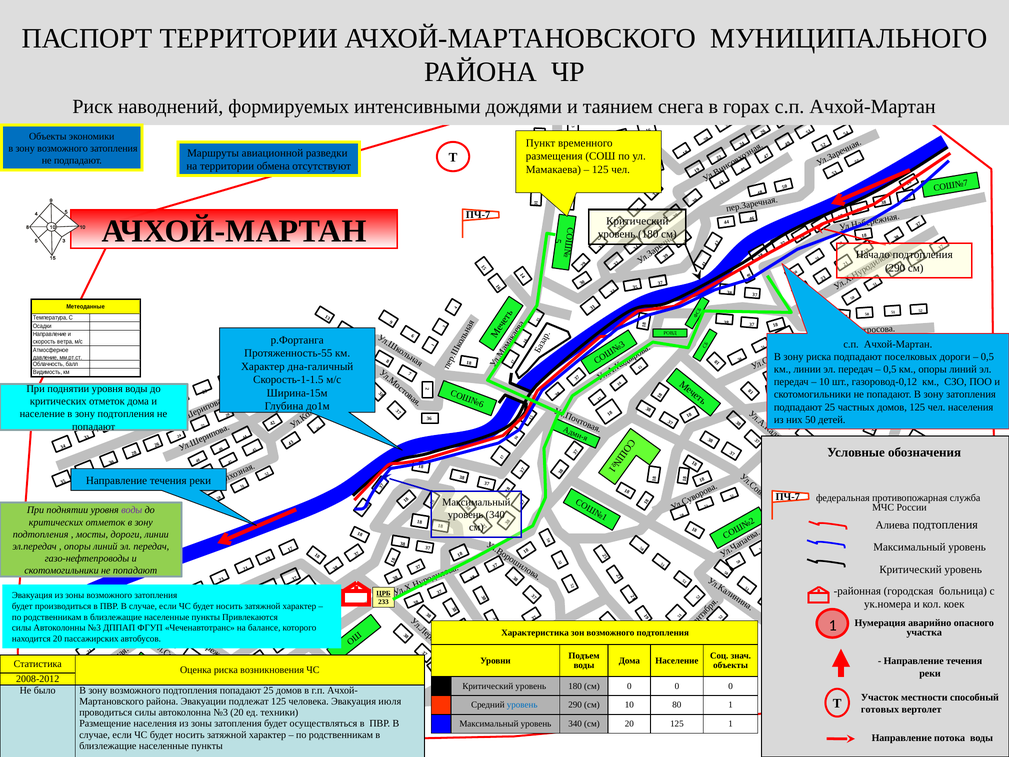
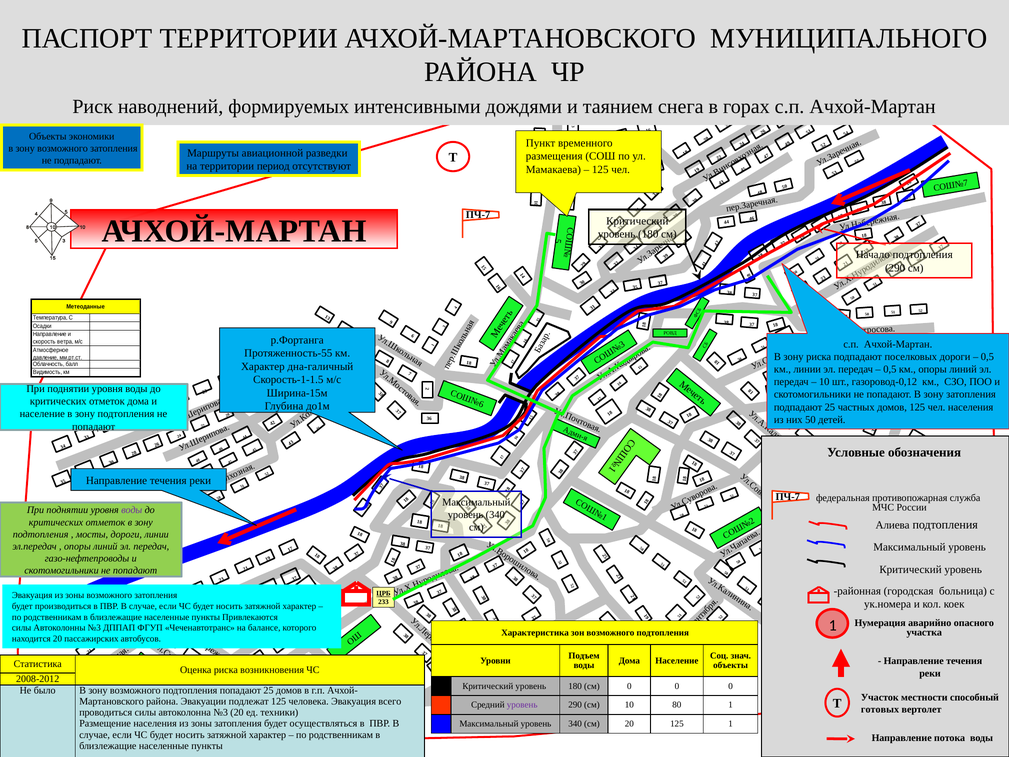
обмена: обмена -> период (273, 166)
июля: июля -> всего (390, 701)
уровень colour: blue -> purple (522, 705)
